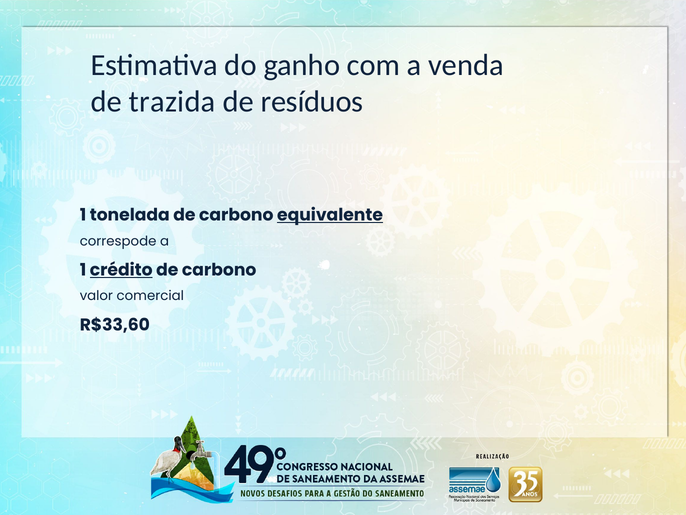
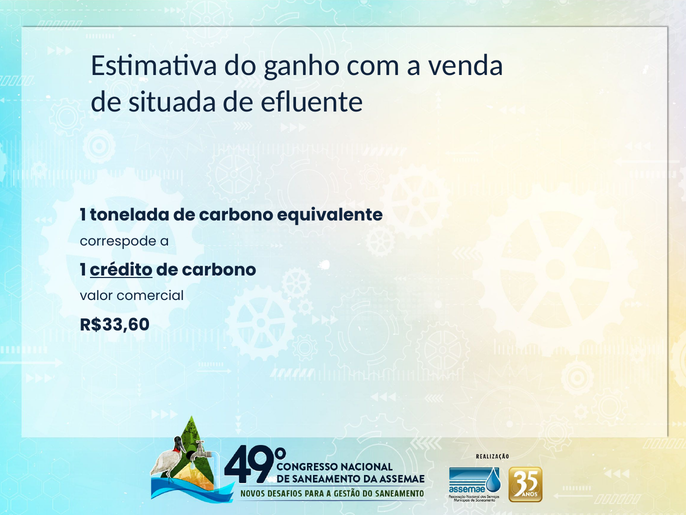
trazida: trazida -> situada (172, 102)
resíduos: resíduos -> efluente (312, 102)
equivalente underline: present -> none (330, 215)
